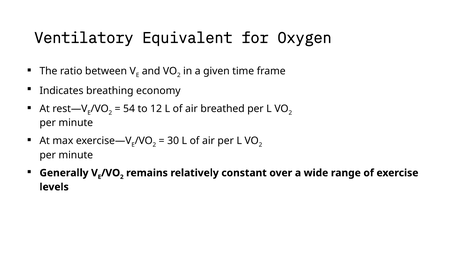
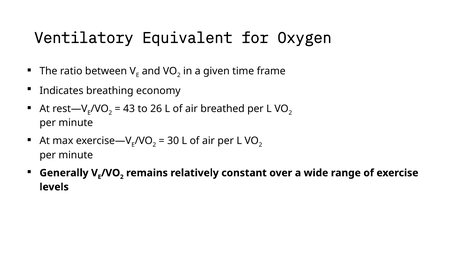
54: 54 -> 43 (129, 109)
12: 12 -> 26 (156, 109)
